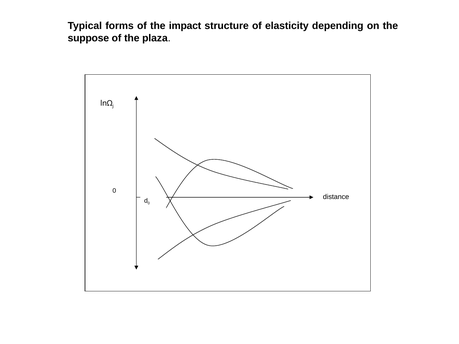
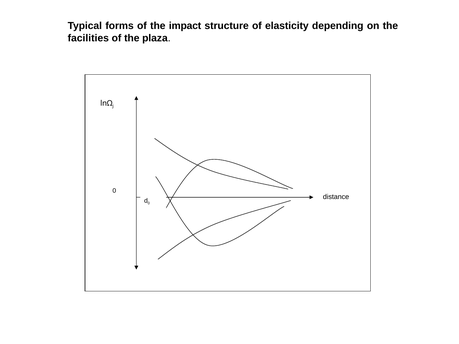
suppose: suppose -> facilities (88, 38)
